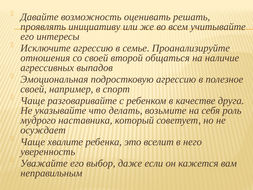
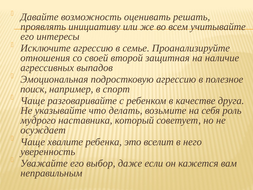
общаться: общаться -> защитная (168, 58)
своей: своей -> поиск (34, 89)
